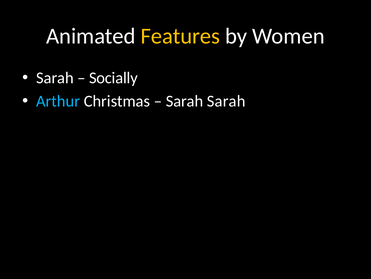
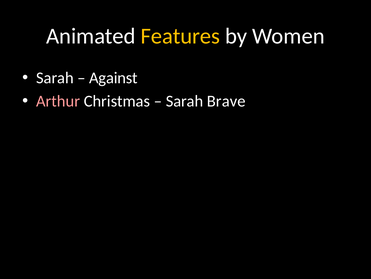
Socially: Socially -> Against (113, 78)
Arthur colour: light blue -> pink (58, 101)
Sarah Sarah: Sarah -> Brave (226, 101)
